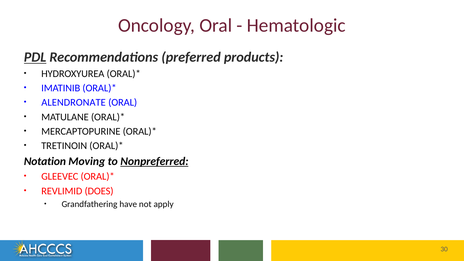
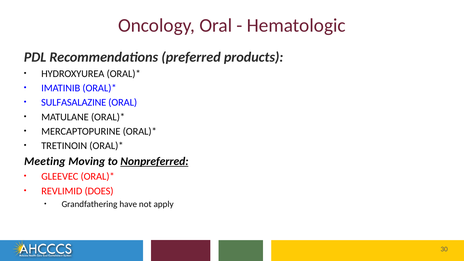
PDL underline: present -> none (35, 57)
ALENDRONATE: ALENDRONATE -> SULFASALAZINE (74, 103)
Notation: Notation -> Meeting (45, 161)
